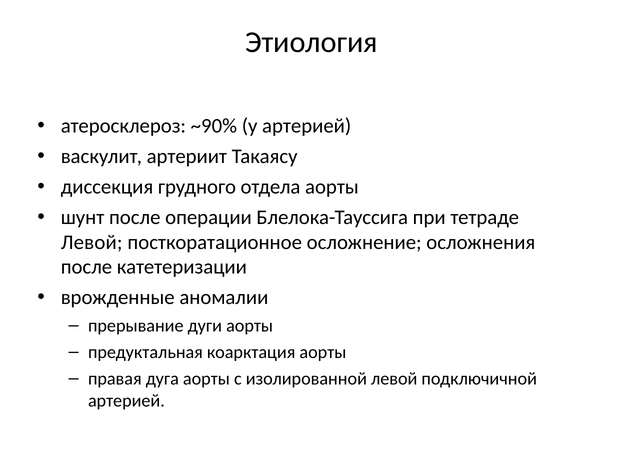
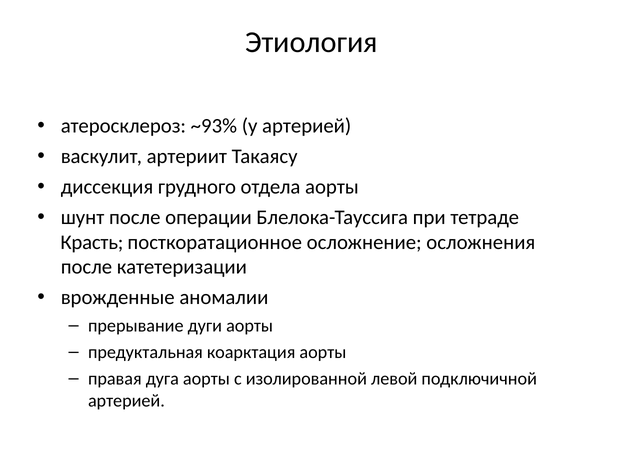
~90%: ~90% -> ~93% (214, 126)
Левой: Левой -> Красть (92, 242)
